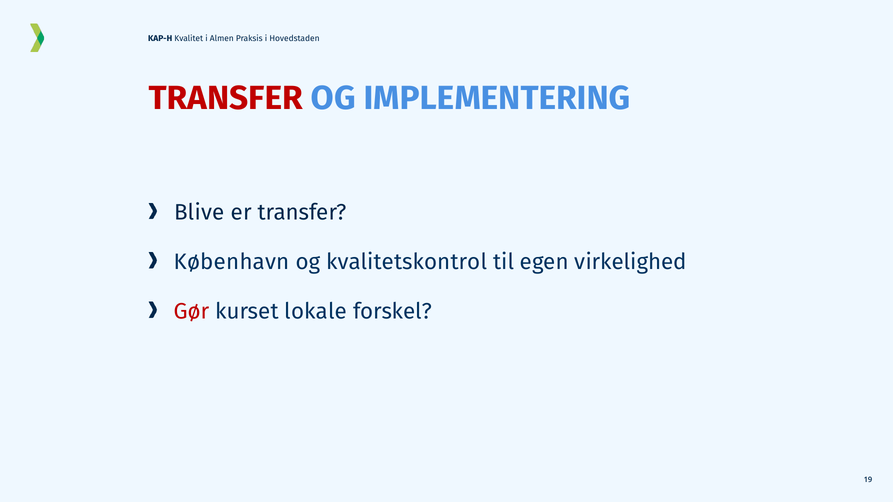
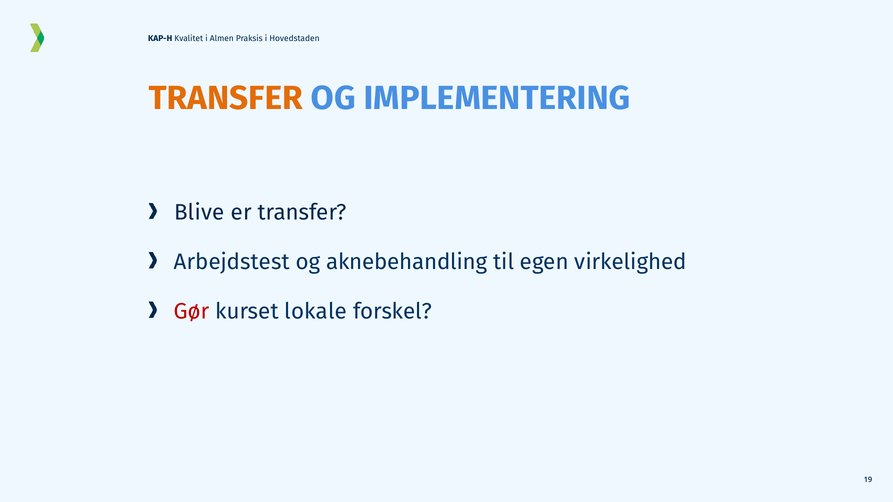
TRANSFER colour: red -> orange (226, 98)
København: København -> Arbejdstest (232, 262)
kvalitetskontrol: kvalitetskontrol -> aknebehandling (407, 262)
